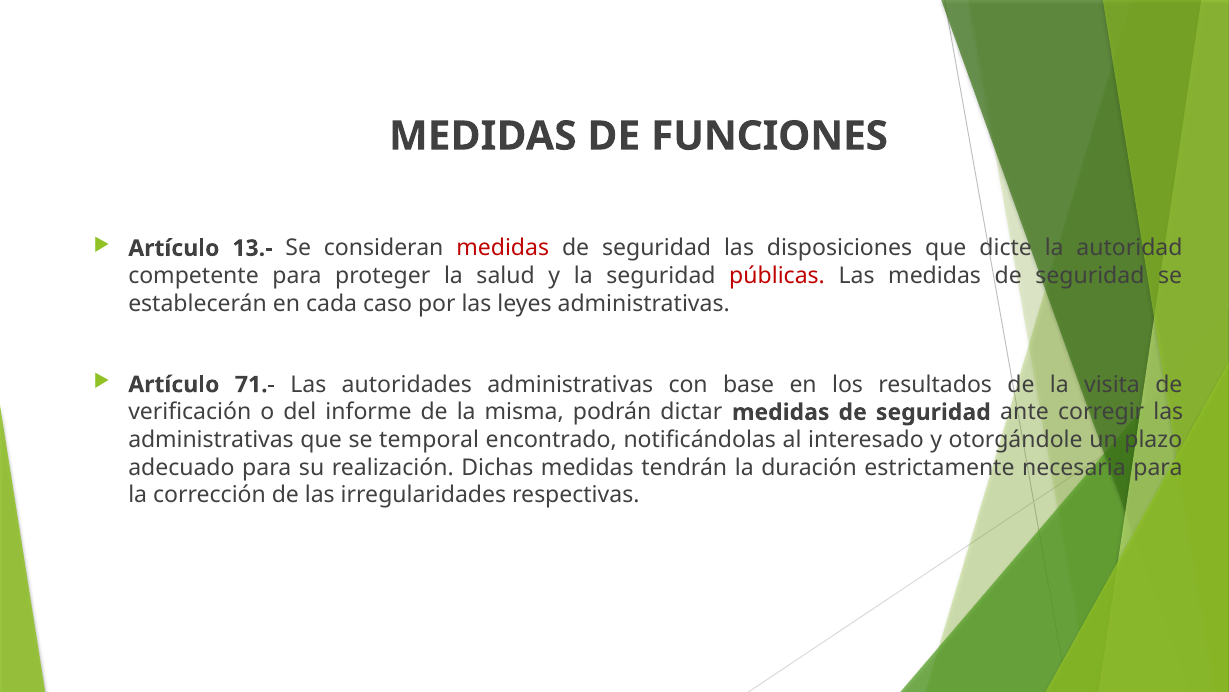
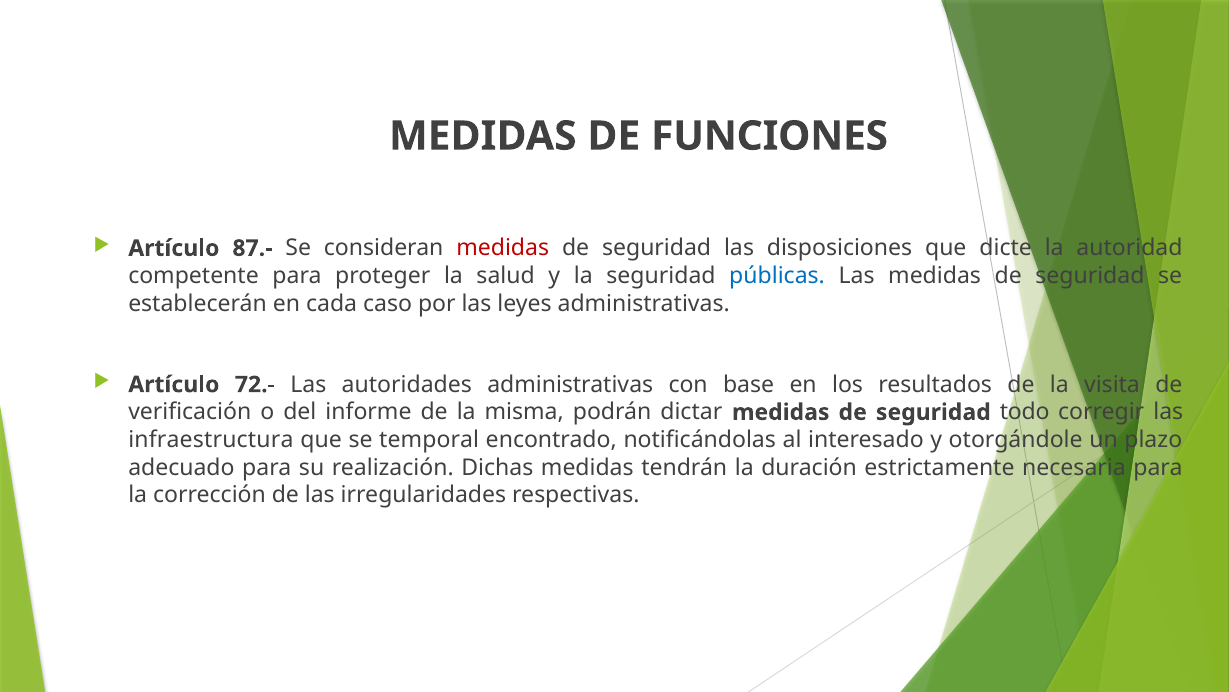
13.-: 13.- -> 87.- (252, 248)
públicas colour: red -> blue (777, 276)
71.-: 71.- -> 72.- (255, 384)
ante: ante -> todo (1025, 412)
administrativas: administrativas -> infraestructura (211, 440)
